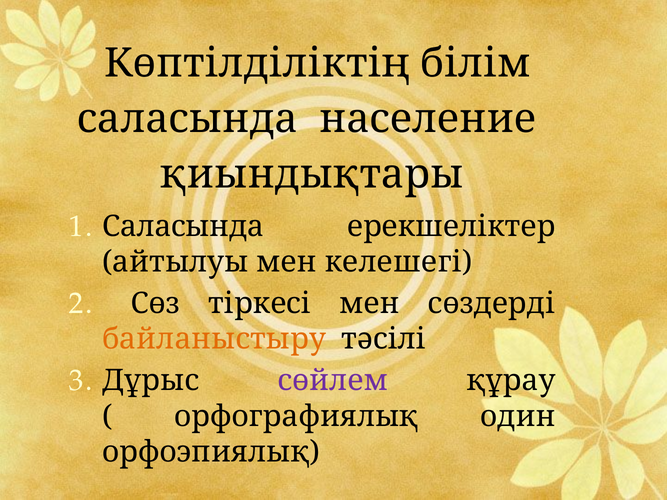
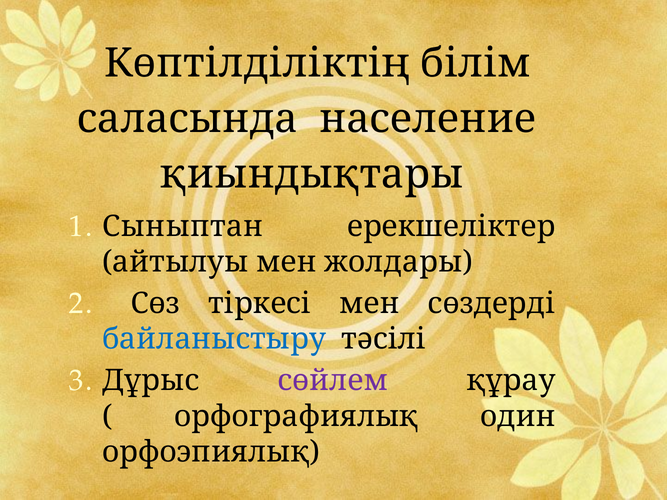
Саласында: Саласында -> Сыныптан (183, 227)
келешегі: келешегі -> жолдары (399, 262)
байланыстыру colour: orange -> blue (214, 339)
